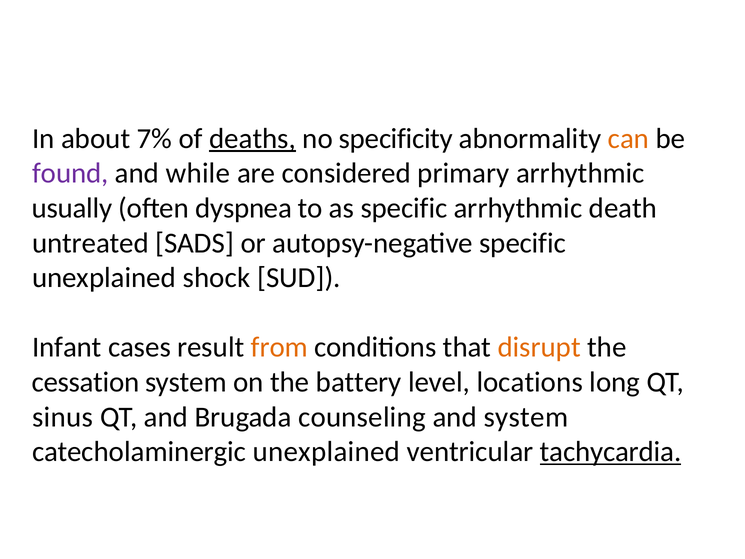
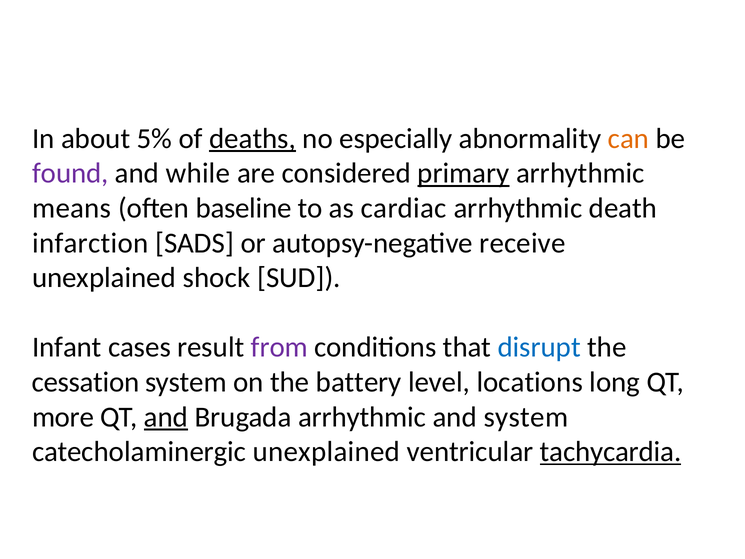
7%: 7% -> 5% (154, 139)
specificity: specificity -> especially (396, 139)
primary underline: none -> present (463, 173)
usually: usually -> means (72, 208)
dyspnea: dyspnea -> baseline (244, 208)
as specific: specific -> cardiac (404, 208)
untreated: untreated -> infarction (90, 243)
autopsy-negative specific: specific -> receive (522, 243)
from colour: orange -> purple (279, 347)
disrupt colour: orange -> blue (539, 347)
sinus: sinus -> more (63, 417)
and underline: none -> present (166, 417)
Brugada counseling: counseling -> arrhythmic (362, 417)
